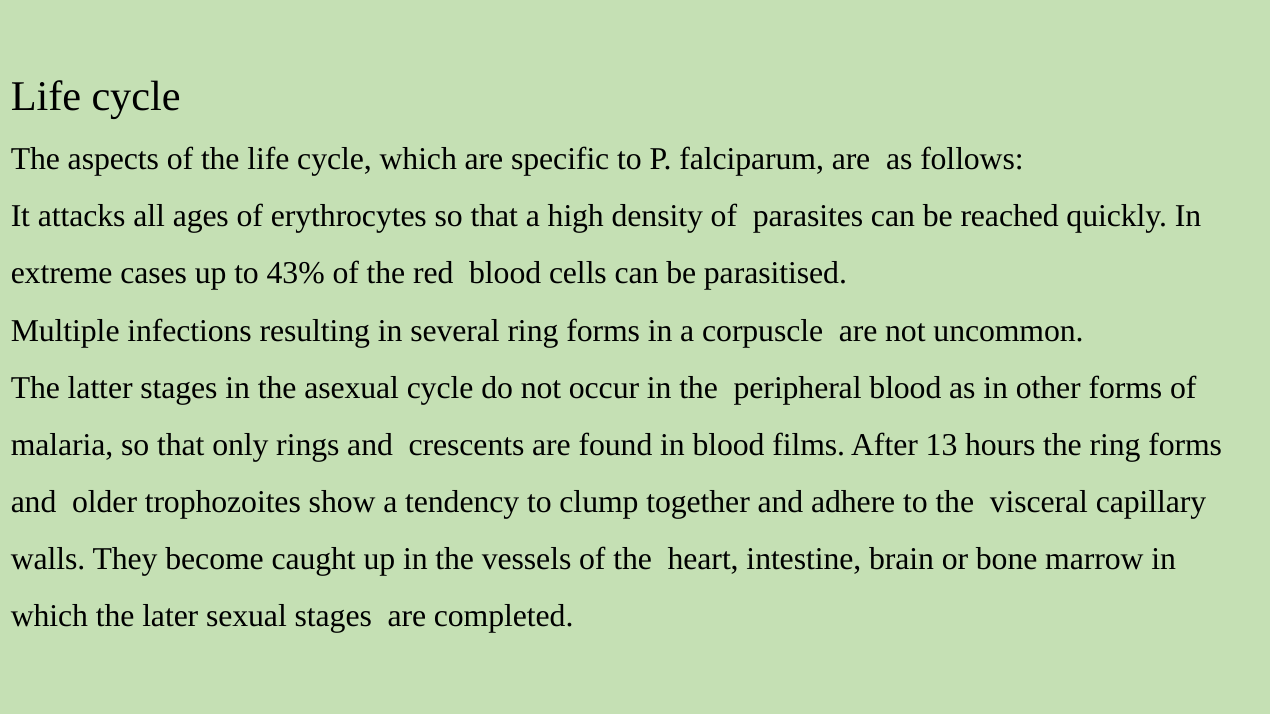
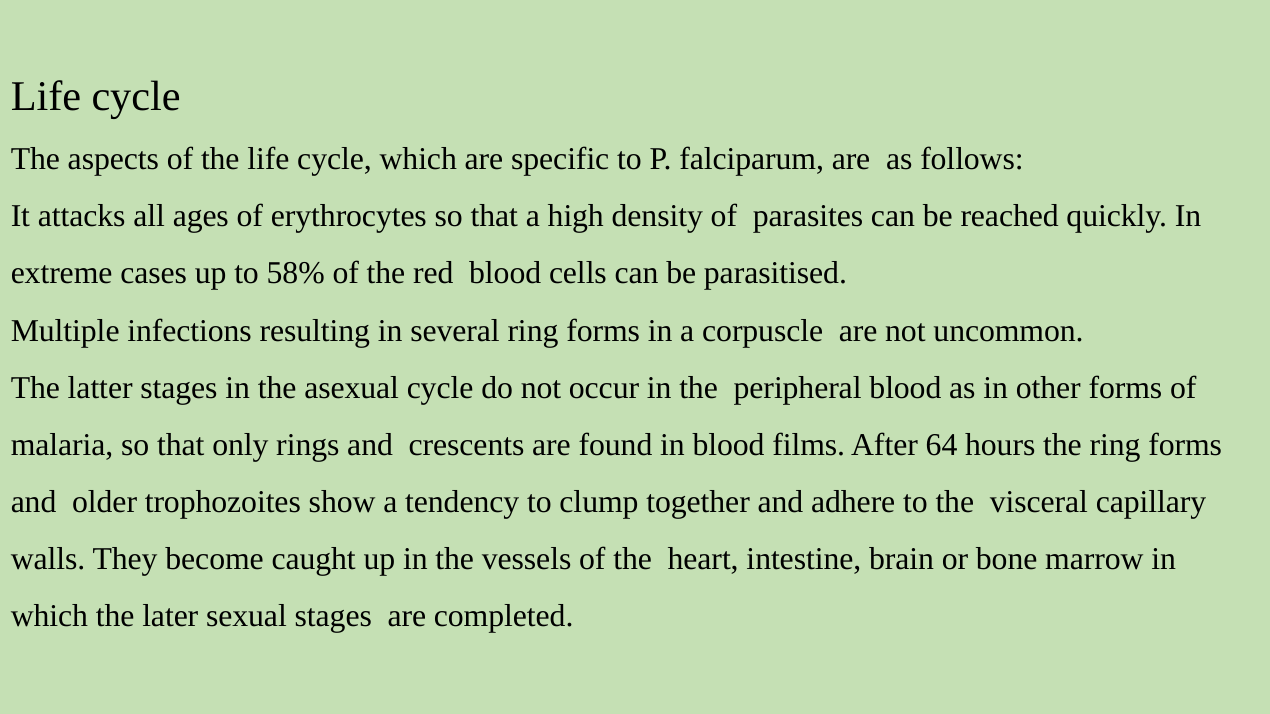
43%: 43% -> 58% (296, 274)
13: 13 -> 64 (942, 445)
